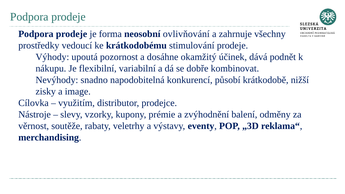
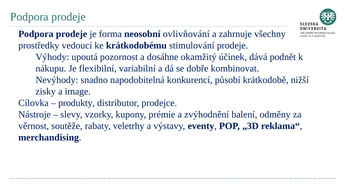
využitím: využitím -> produkty (77, 103)
